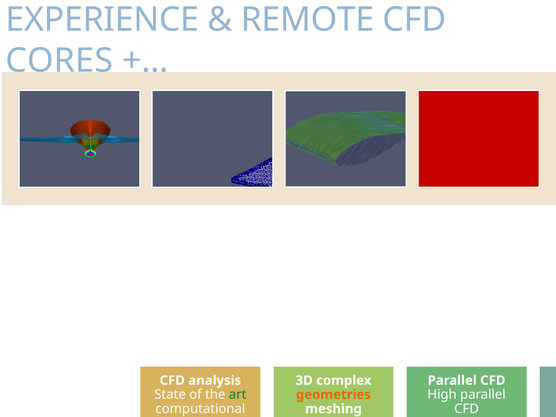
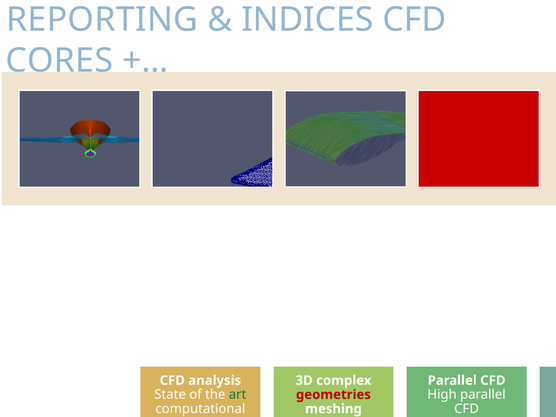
EXPERIENCE: EXPERIENCE -> REPORTING (102, 20)
REMOTE: REMOTE -> INDICES (307, 20)
geometries colour: orange -> red (333, 395)
